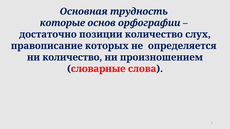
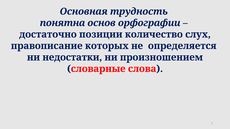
которые: которые -> понятна (62, 23)
ни количество: количество -> недостатки (72, 57)
